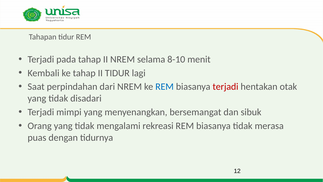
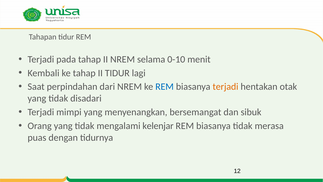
8-10: 8-10 -> 0-10 (176, 59)
terjadi colour: red -> orange (225, 87)
rekreasi: rekreasi -> kelenjar (158, 126)
